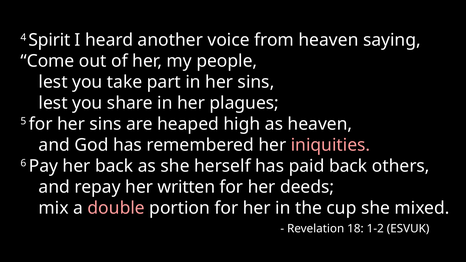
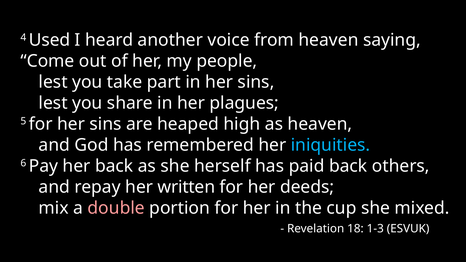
Spirit: Spirit -> Used (50, 40)
iniquities colour: pink -> light blue (331, 145)
1-2: 1-2 -> 1-3 (375, 229)
